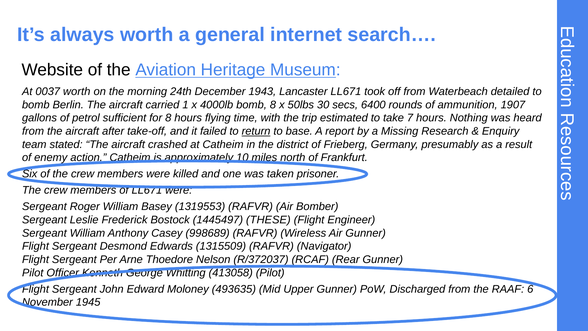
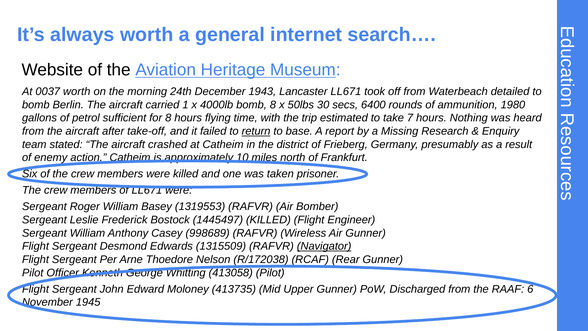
1907: 1907 -> 1980 (513, 105)
1445497 THESE: THESE -> KILLED (268, 220)
Navigator underline: none -> present (324, 246)
R/372037: R/372037 -> R/172038 (261, 259)
493635: 493635 -> 413735 (234, 289)
